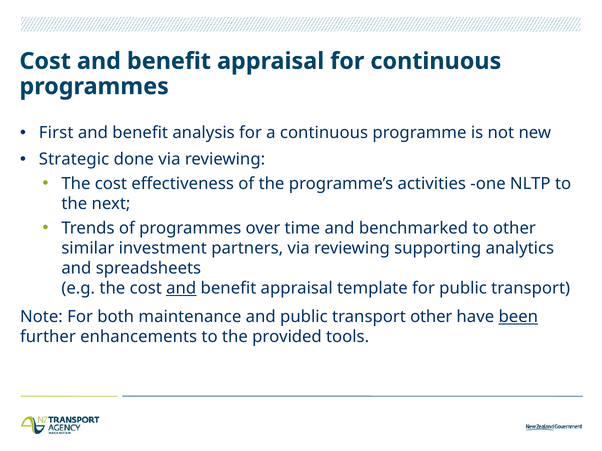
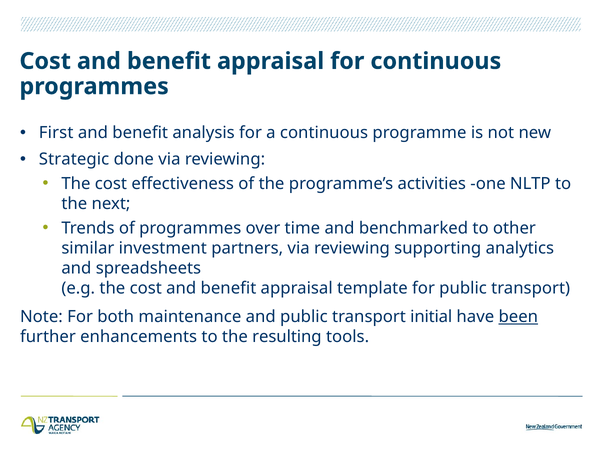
and underline: present -> none (181, 289)
transport other: other -> initial (431, 317)
provided: provided -> resulting (287, 337)
